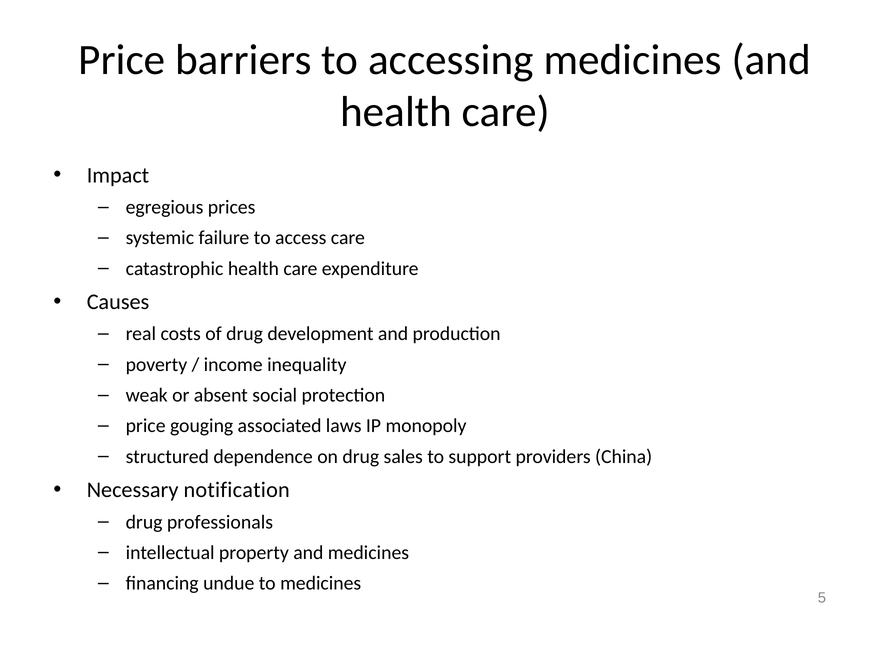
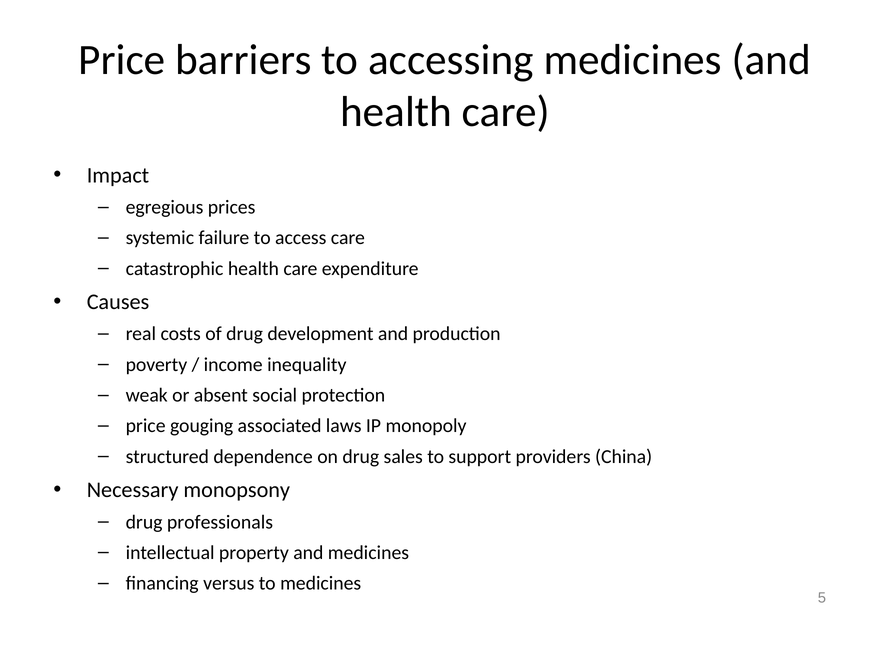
notification: notification -> monopsony (237, 490)
undue: undue -> versus (229, 583)
